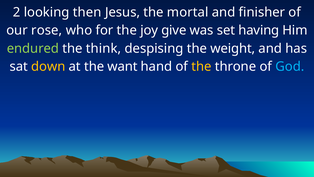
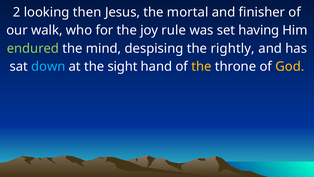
rose: rose -> walk (47, 30)
give: give -> rule (174, 30)
think: think -> mind (104, 48)
weight: weight -> rightly (233, 48)
down colour: yellow -> light blue (48, 66)
want: want -> sight (123, 66)
God colour: light blue -> yellow (290, 66)
